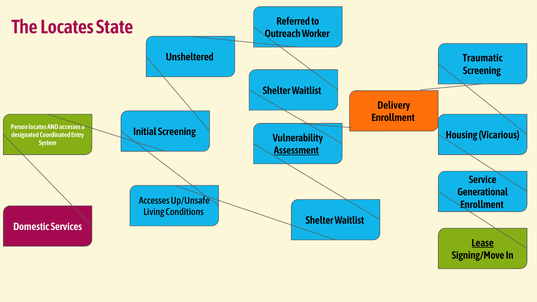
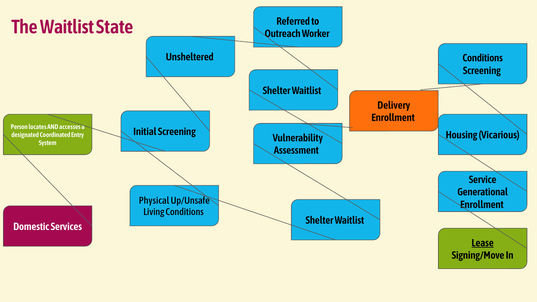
The Locates: Locates -> Waitlist (67, 27)
Traumatic: Traumatic -> Conditions (483, 58)
Assessment underline: present -> none (296, 151)
Accesses: Accesses -> Physical (154, 201)
